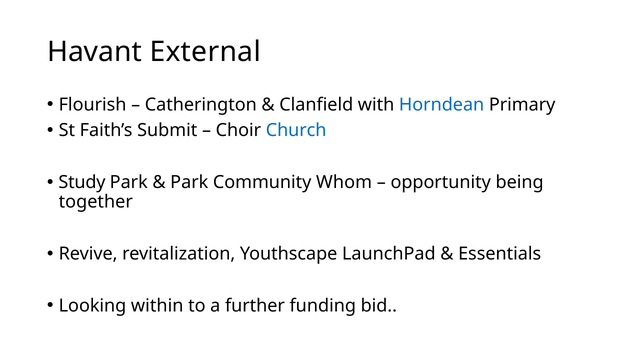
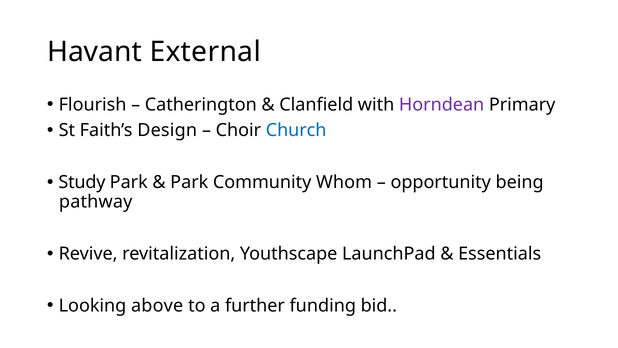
Horndean colour: blue -> purple (442, 104)
Submit: Submit -> Design (167, 130)
together: together -> pathway (96, 202)
within: within -> above (157, 305)
